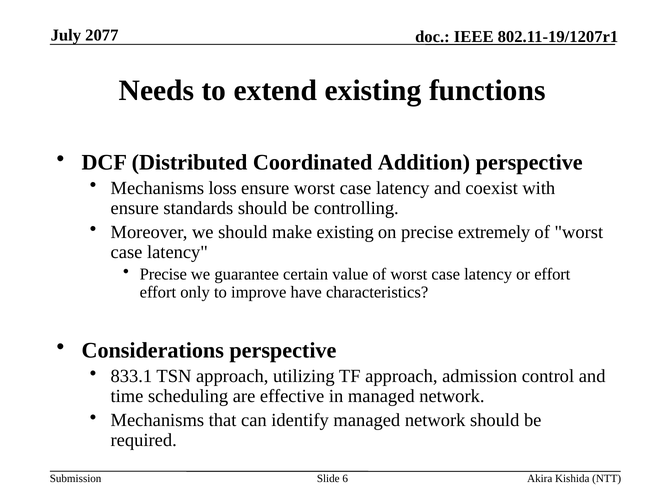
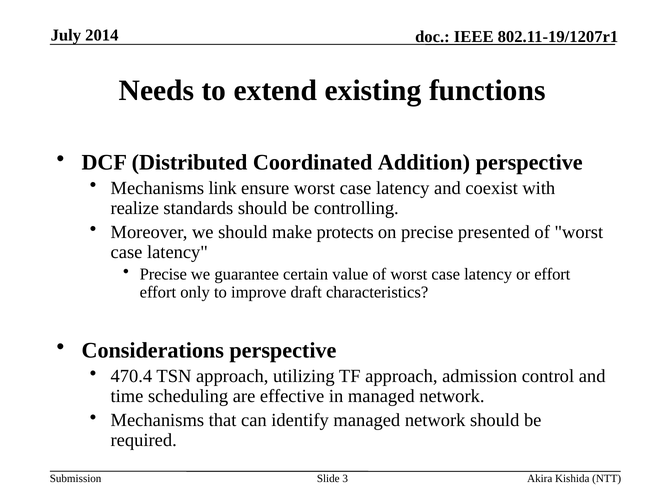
2077: 2077 -> 2014 (102, 35)
loss: loss -> link (223, 188)
ensure: ensure -> realize (135, 208)
make existing: existing -> protects (345, 232)
extremely: extremely -> presented (494, 232)
have: have -> draft (306, 292)
833.1: 833.1 -> 470.4 (131, 376)
6: 6 -> 3 (345, 478)
